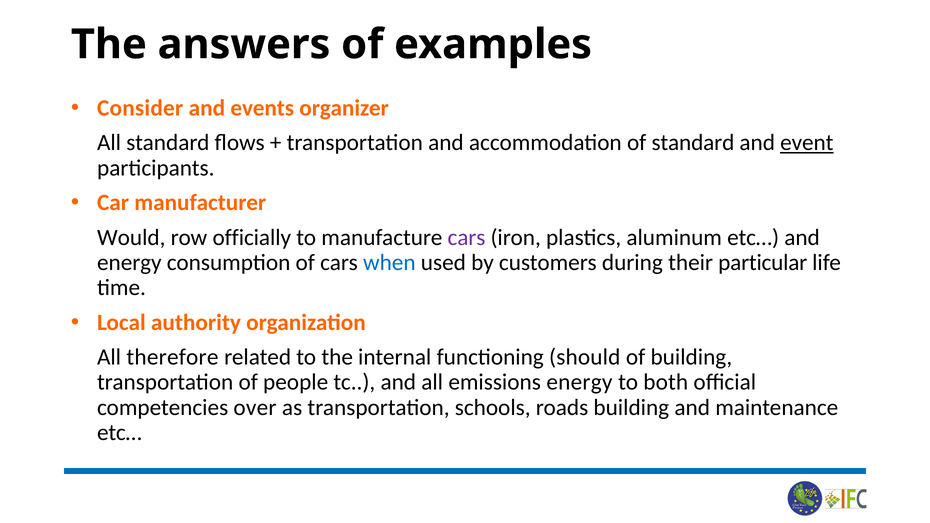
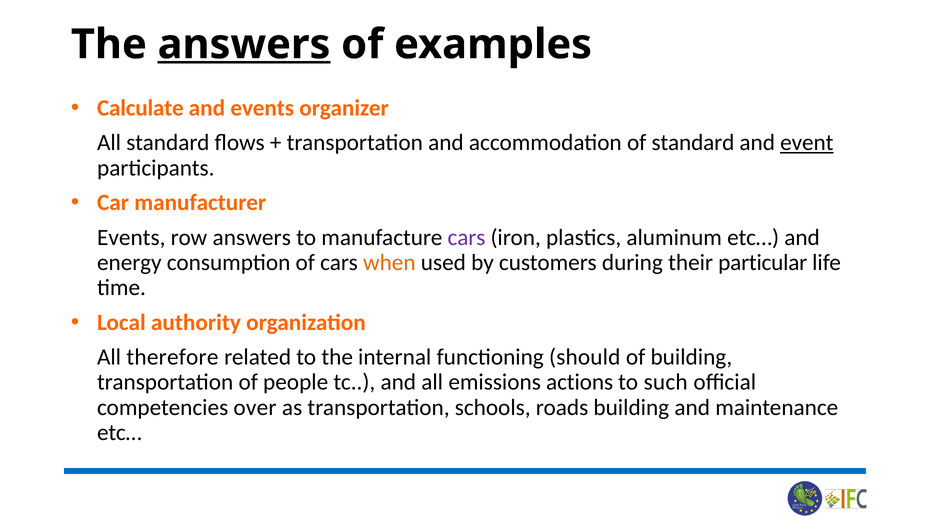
answers underline: none -> present (244, 44)
Consider: Consider -> Calculate (140, 108)
Would: Would -> Events (131, 237)
row officially: officially -> answers (252, 237)
when colour: blue -> orange (389, 263)
emissions energy: energy -> actions (580, 382)
both: both -> such (666, 382)
